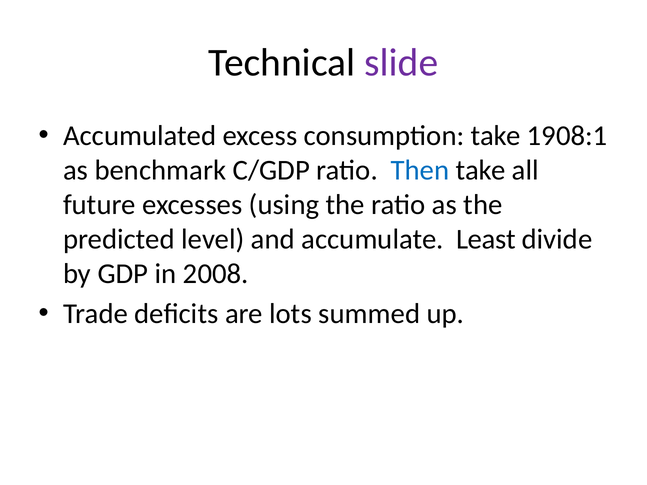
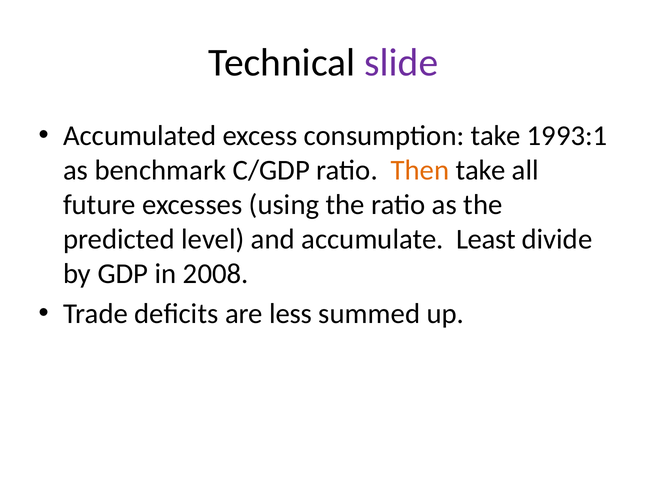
1908:1: 1908:1 -> 1993:1 (567, 136)
Then colour: blue -> orange (420, 170)
lots: lots -> less (291, 314)
